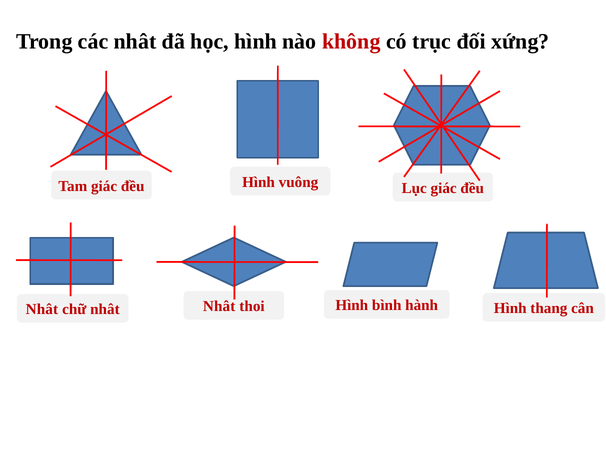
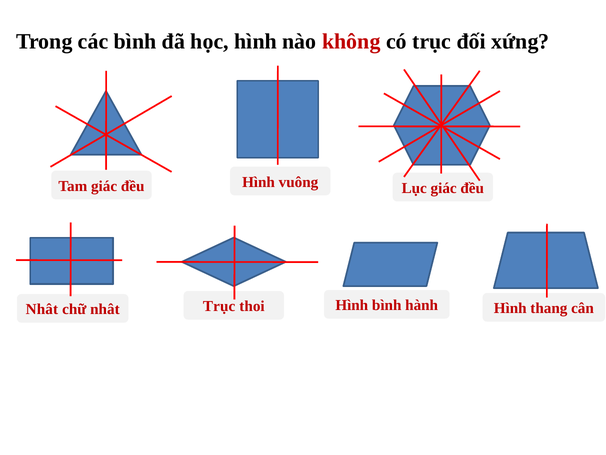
các nhât: nhât -> bình (135, 41)
nhât Nhât: Nhât -> Trục (219, 306)
